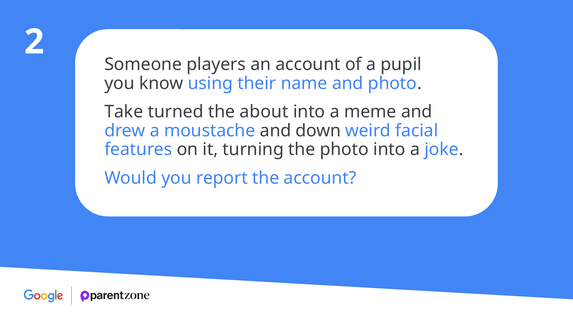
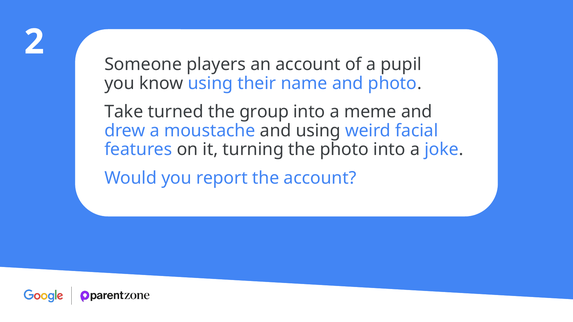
about: about -> group (264, 112)
and down: down -> using (318, 131)
